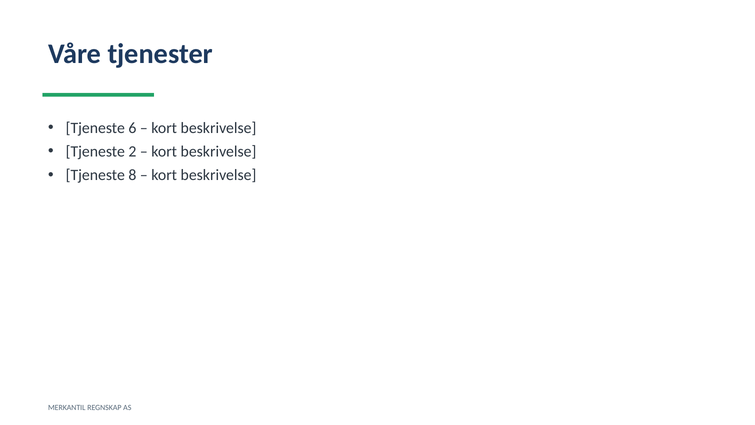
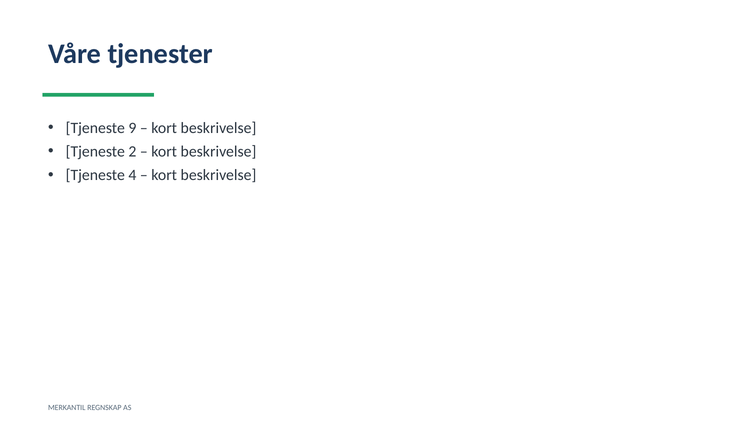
6: 6 -> 9 (132, 128)
8: 8 -> 4 (132, 175)
